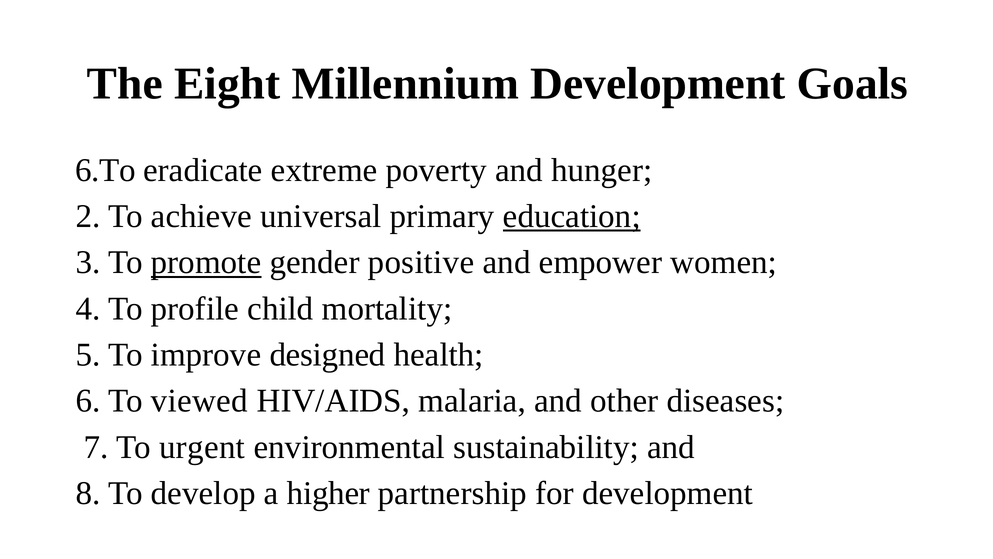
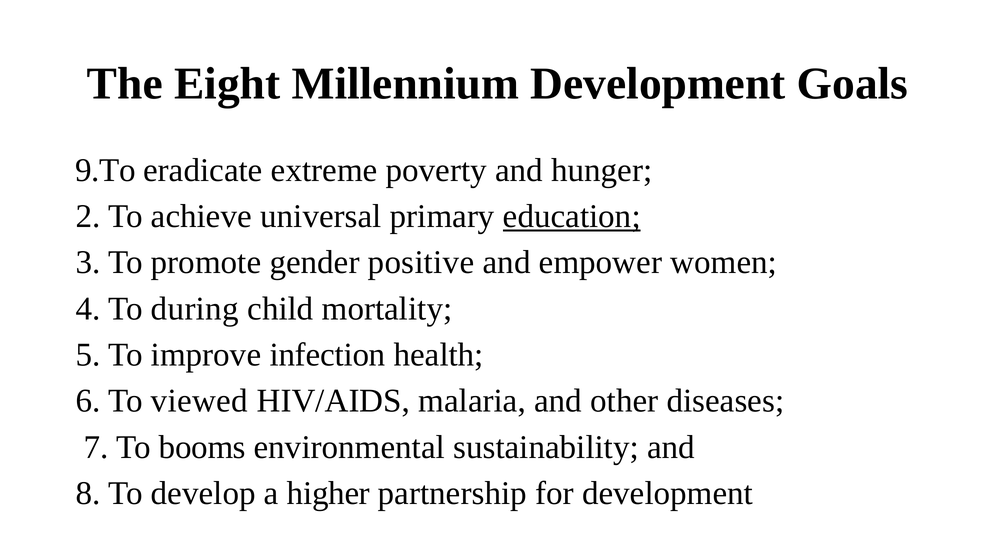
6.To: 6.To -> 9.To (105, 170)
promote underline: present -> none (206, 262)
profile: profile -> during (195, 308)
designed: designed -> infection (328, 355)
urgent: urgent -> booms (202, 447)
